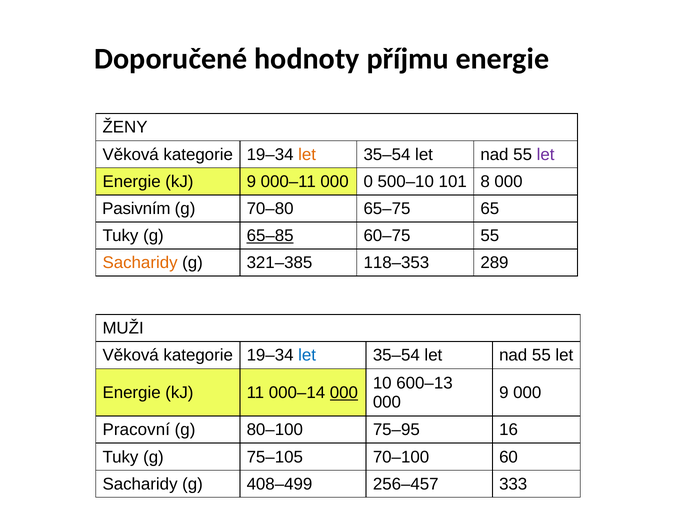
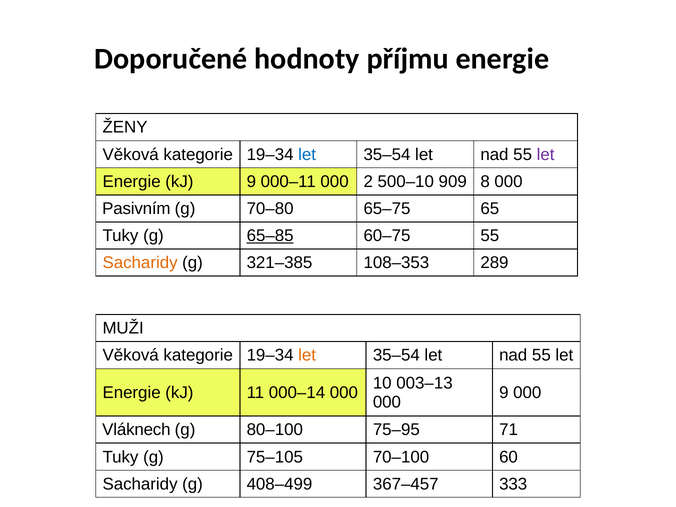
let colour: orange -> blue (307, 155)
0: 0 -> 2 (368, 182)
101: 101 -> 909 (453, 182)
118–353: 118–353 -> 108–353 (396, 263)
let colour: blue -> orange (307, 355)
600–13: 600–13 -> 003–13 (424, 383)
000 underline: present -> none (344, 393)
Pracovní: Pracovní -> Vláknech (136, 430)
16: 16 -> 71 (509, 430)
256–457: 256–457 -> 367–457 (406, 484)
